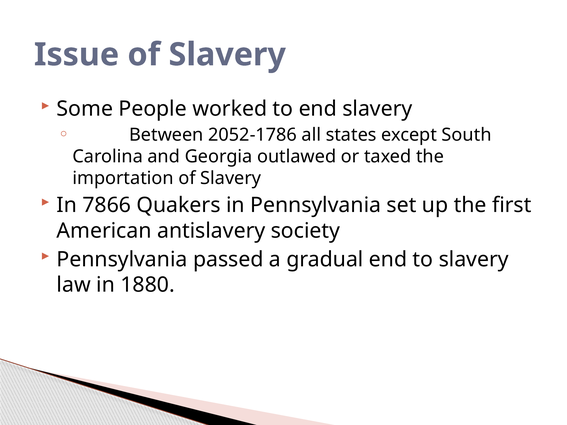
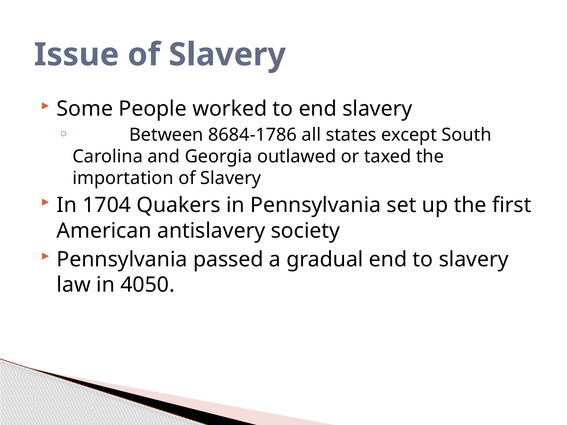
2052-1786: 2052-1786 -> 8684-1786 (253, 135)
7866: 7866 -> 1704 (107, 205)
1880: 1880 -> 4050 (148, 285)
